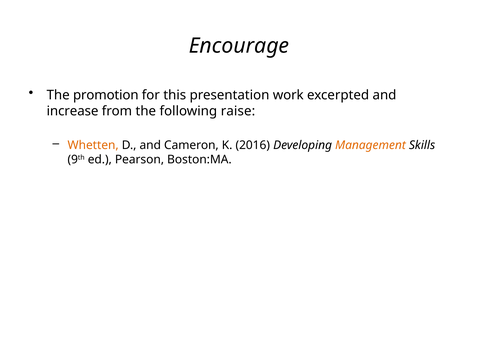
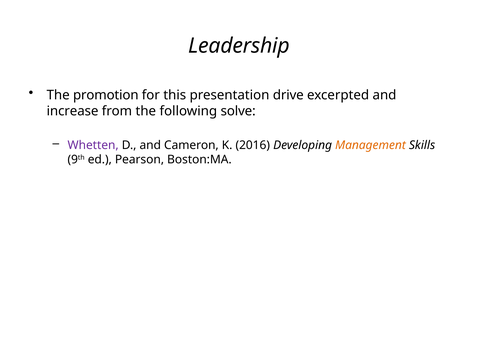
Encourage: Encourage -> Leadership (239, 46)
work: work -> drive (288, 95)
raise: raise -> solve (238, 111)
Whetten colour: orange -> purple (93, 145)
